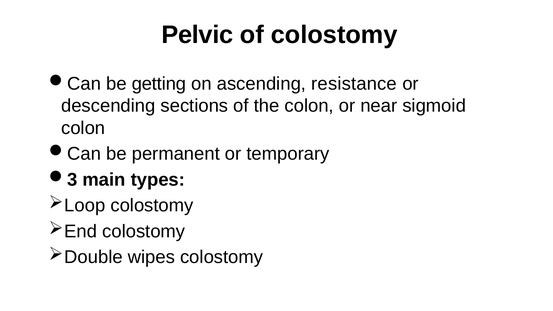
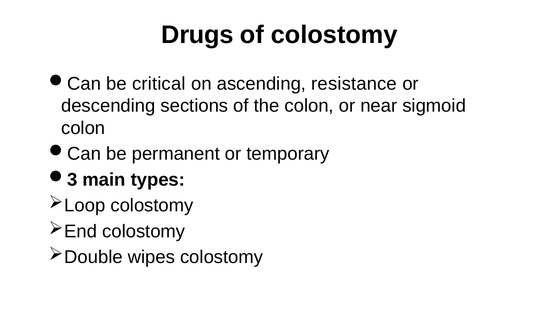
Pelvic: Pelvic -> Drugs (197, 35)
getting: getting -> critical (159, 84)
